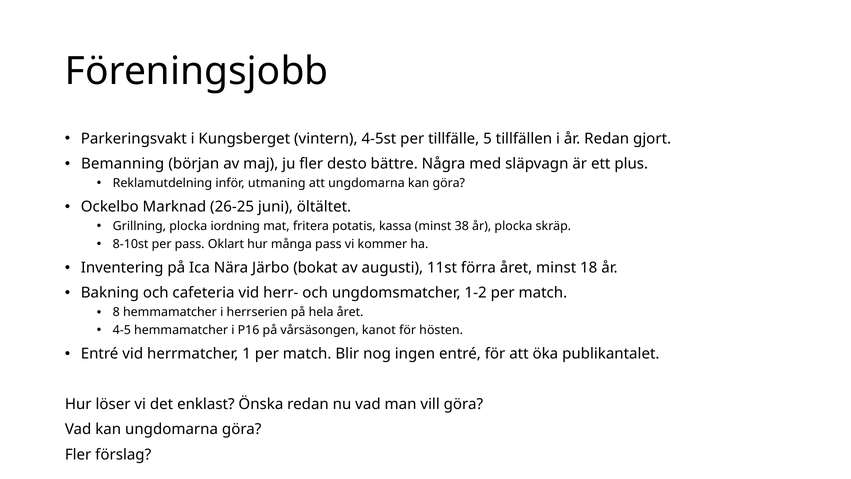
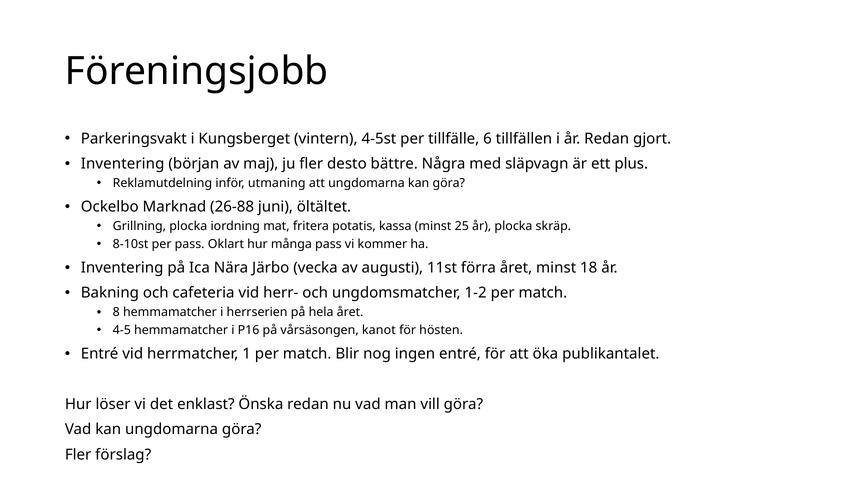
5: 5 -> 6 (488, 139)
Bemanning: Bemanning -> Inventering (123, 164)
26-25: 26-25 -> 26-88 (232, 207)
38: 38 -> 25 (462, 226)
bokat: bokat -> vecka (315, 268)
